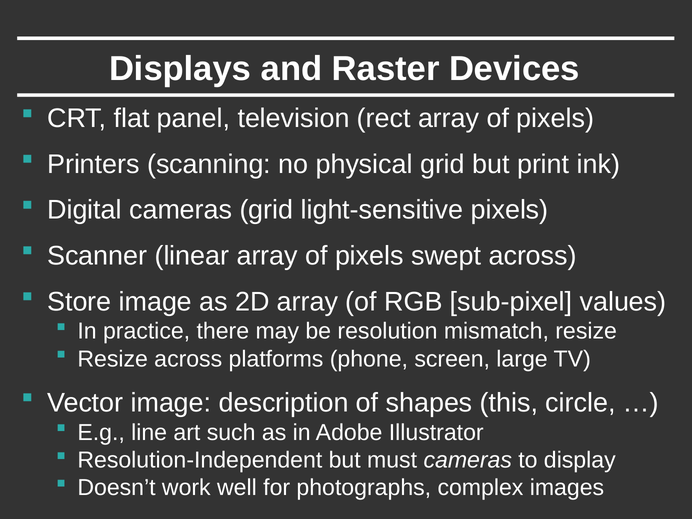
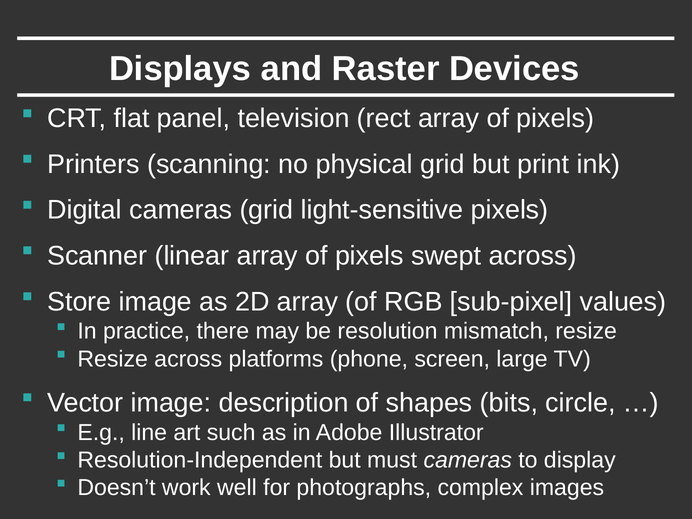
this: this -> bits (509, 403)
